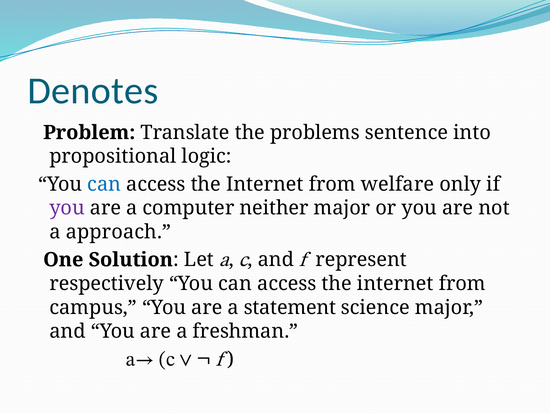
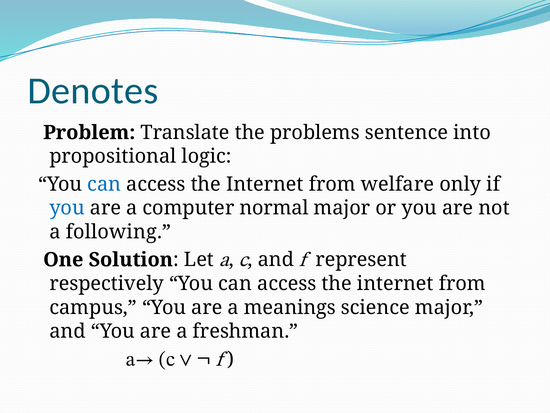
you colour: purple -> blue (67, 208)
neither: neither -> normal (274, 208)
approach: approach -> following (118, 232)
statement: statement -> meanings (290, 307)
